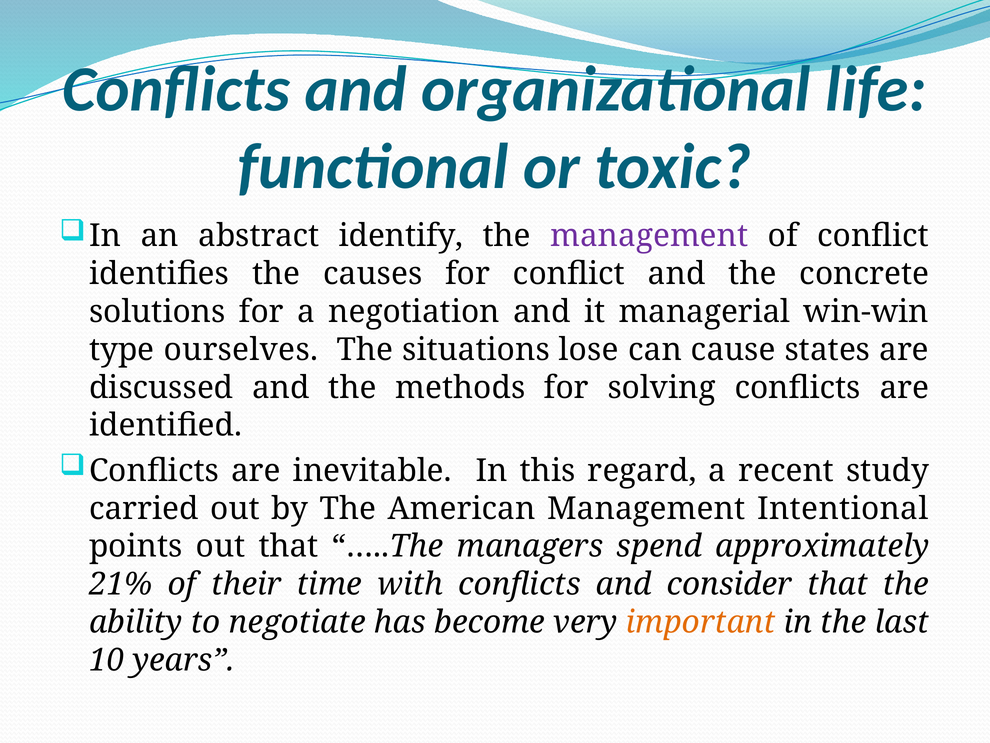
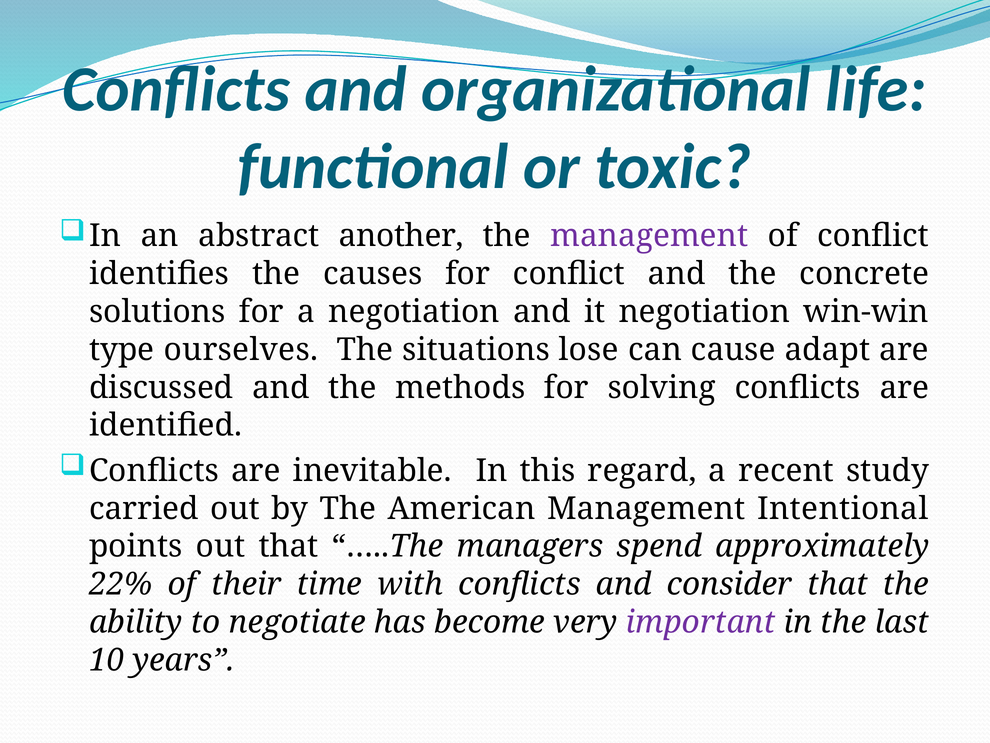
identify: identify -> another (401, 236)
it managerial: managerial -> negotiation (704, 311)
states: states -> adapt (827, 349)
21%: 21% -> 22% (121, 584)
important colour: orange -> purple (701, 622)
